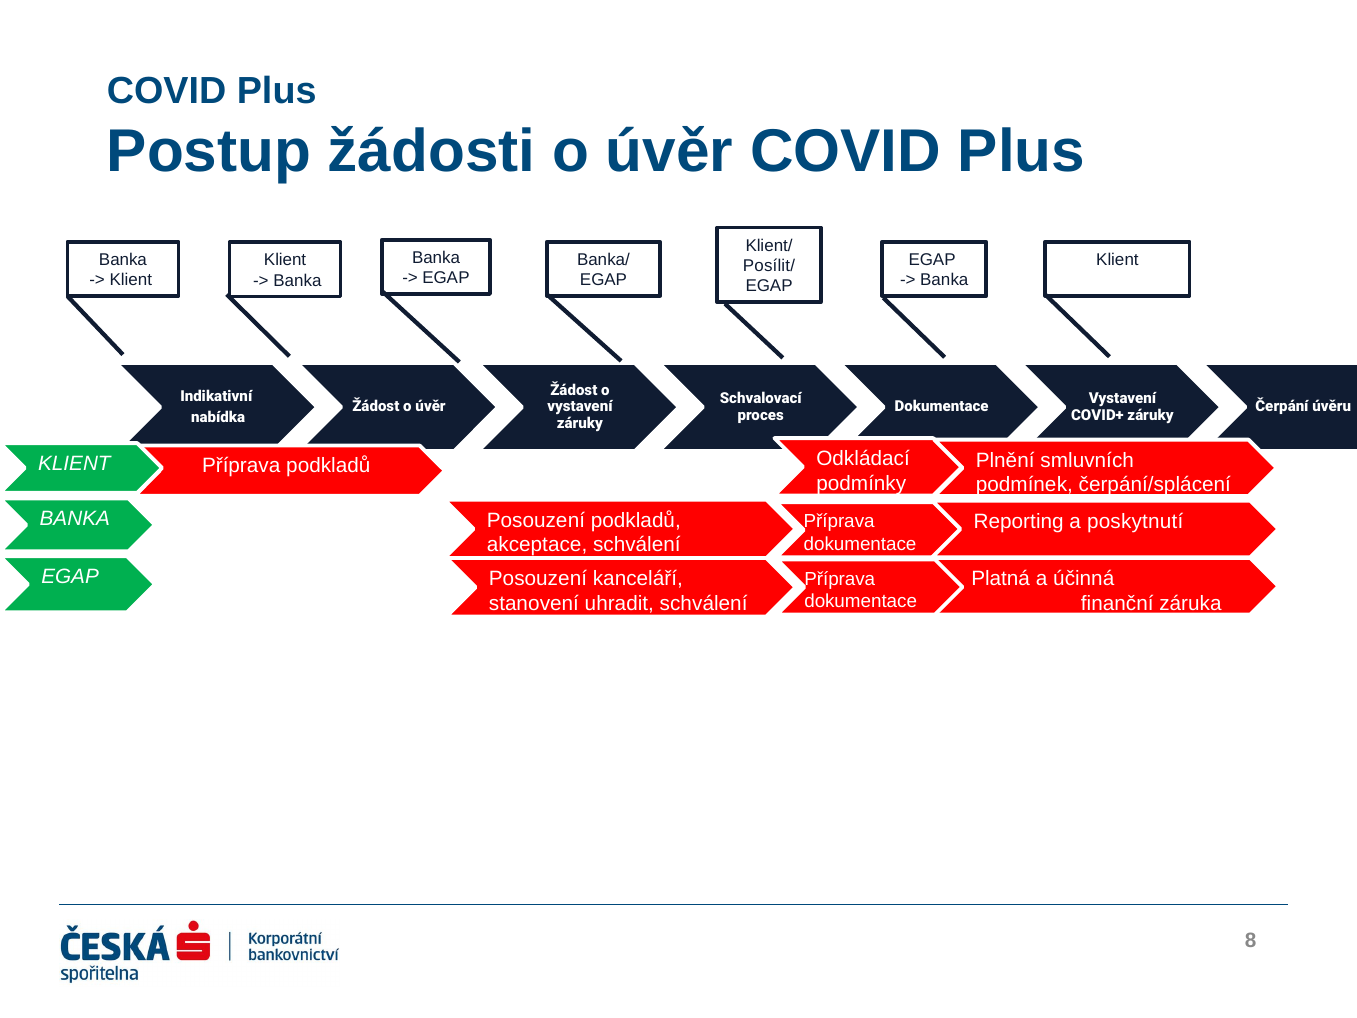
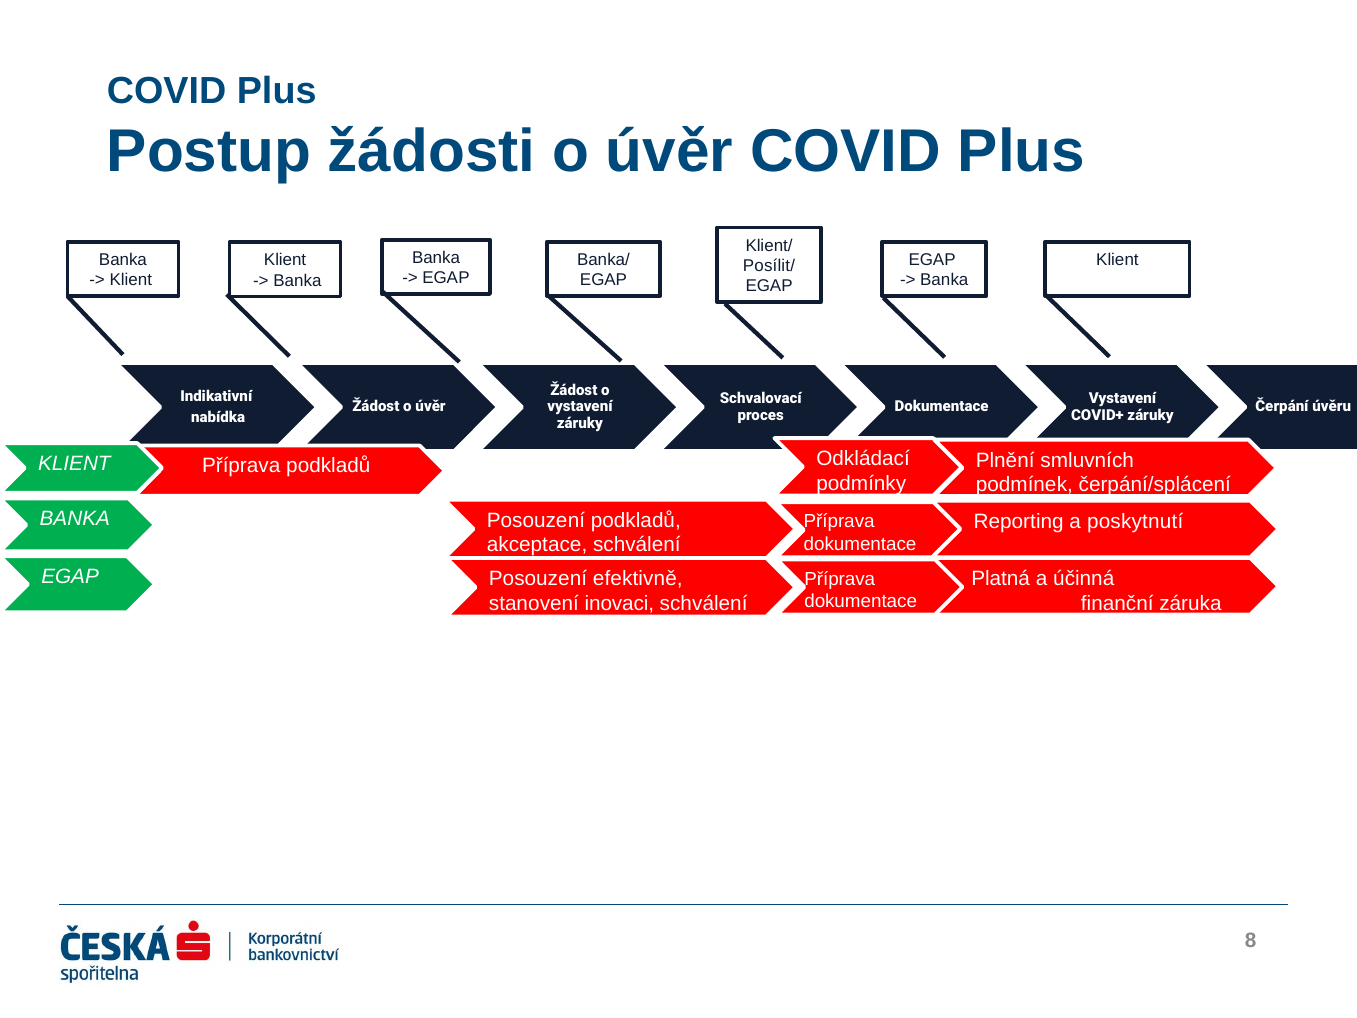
kanceláří: kanceláří -> efektivně (638, 578)
uhradit: uhradit -> inovaci (619, 603)
